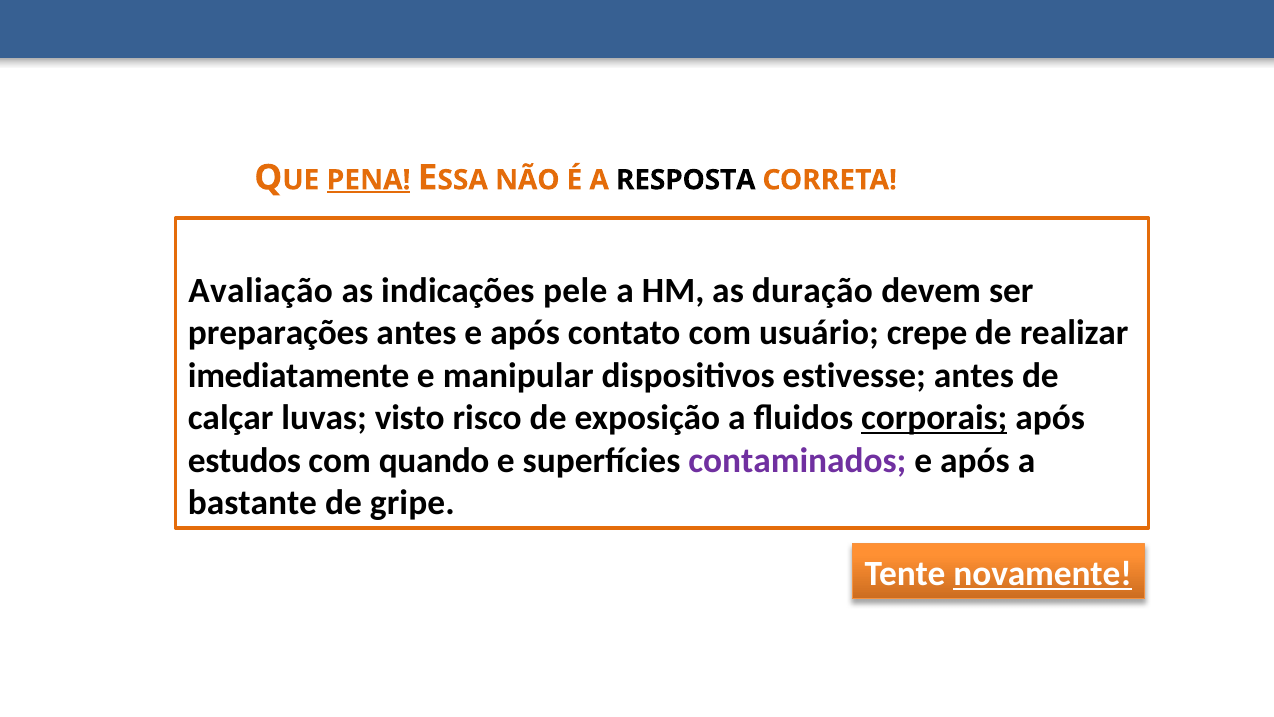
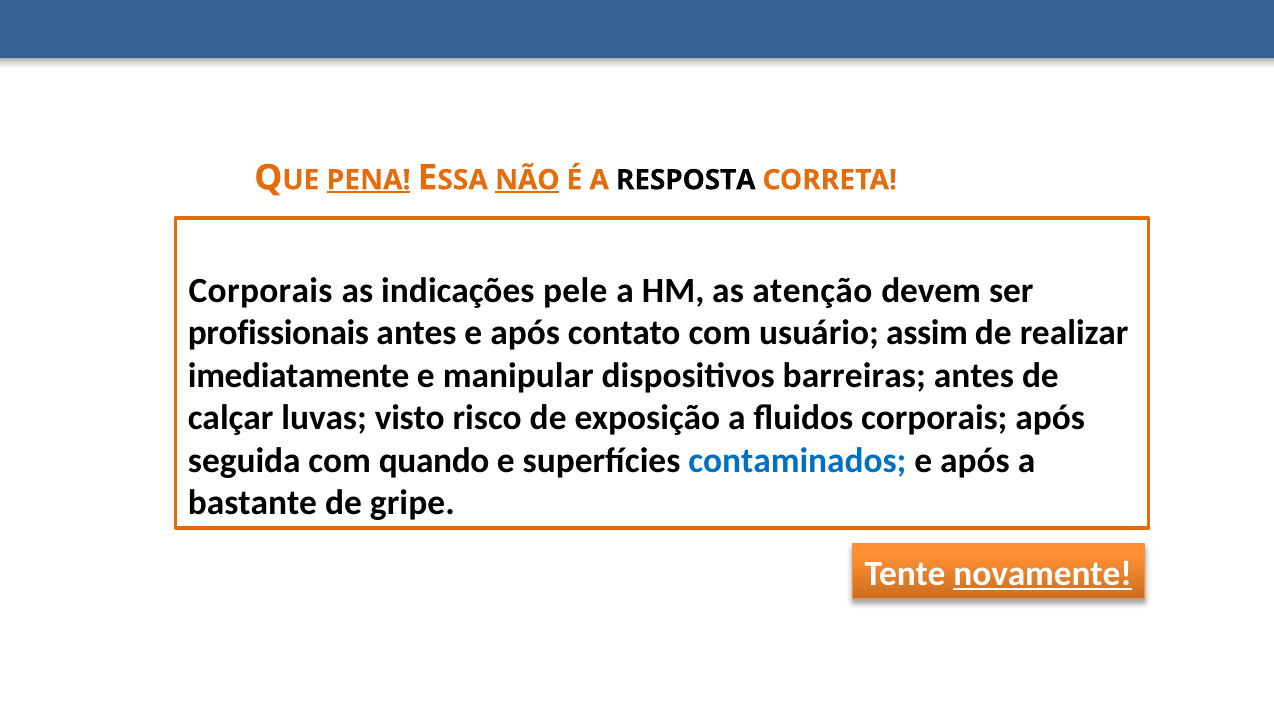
NÃO underline: none -> present (527, 180)
Avaliação: Avaliação -> Corporais (261, 290)
duração: duração -> atenção (812, 290)
preparações: preparações -> profissionais (278, 333)
crepe: crepe -> assim (927, 333)
estivesse: estivesse -> barreiras (854, 375)
corporais underline: present -> none (934, 418)
estudos: estudos -> seguida (244, 460)
contaminados colour: purple -> blue (797, 460)
